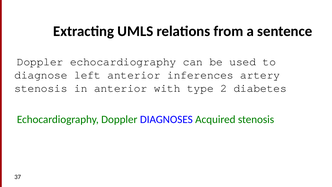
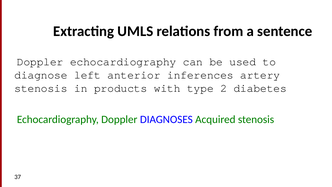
in anterior: anterior -> products (121, 88)
